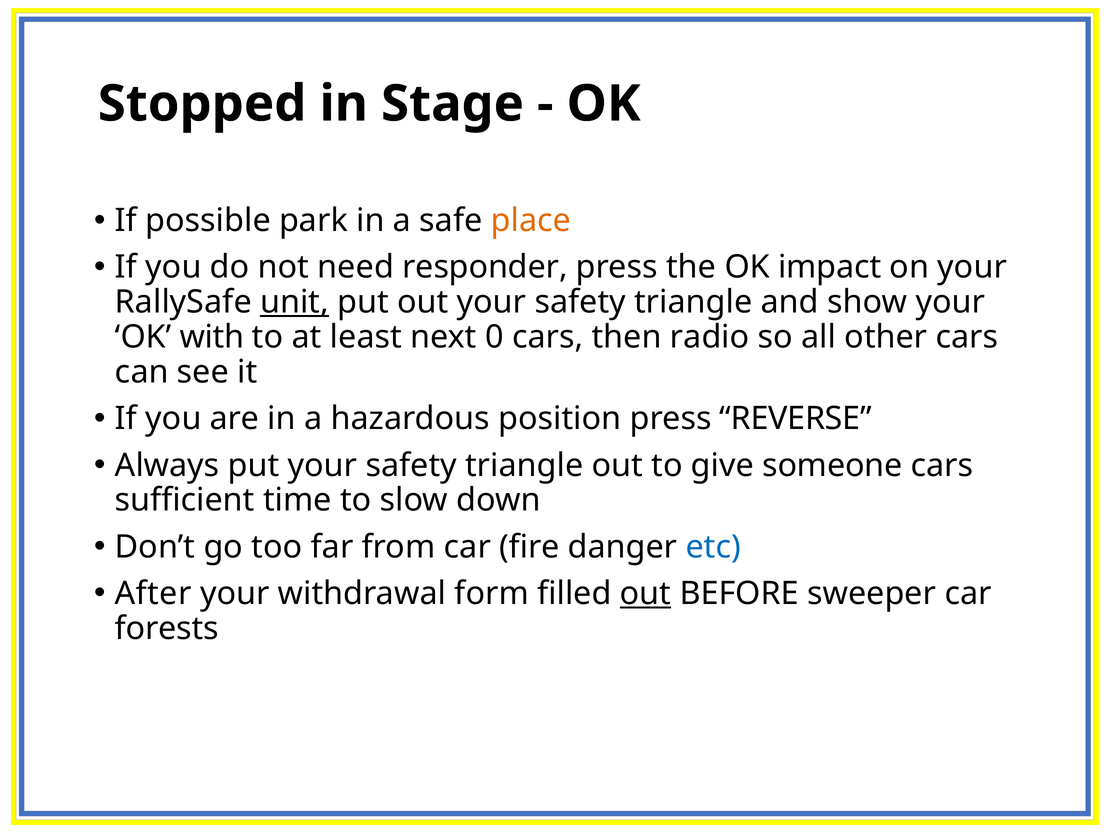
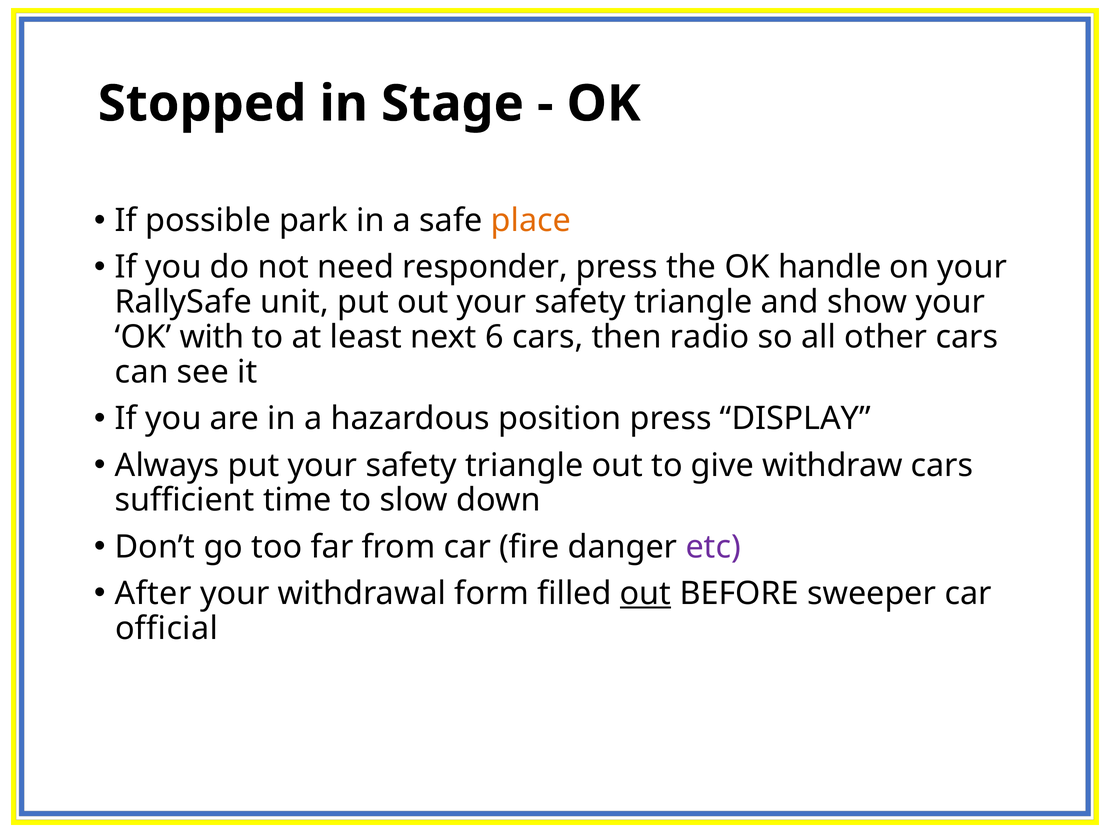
impact: impact -> handle (830, 267)
unit underline: present -> none (294, 302)
0: 0 -> 6 (494, 337)
REVERSE: REVERSE -> DISPLAY (795, 418)
someone: someone -> withdraw (832, 465)
etc colour: blue -> purple (713, 547)
forests: forests -> official (166, 628)
